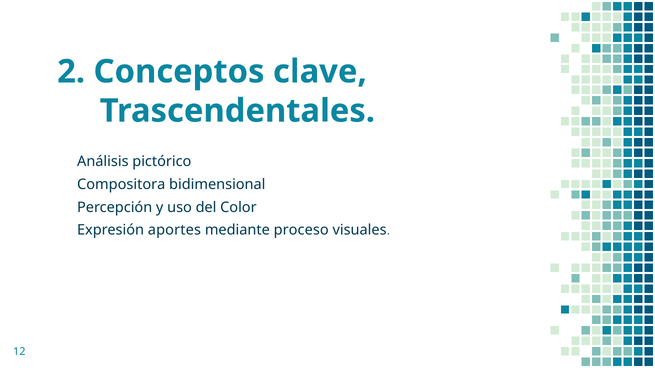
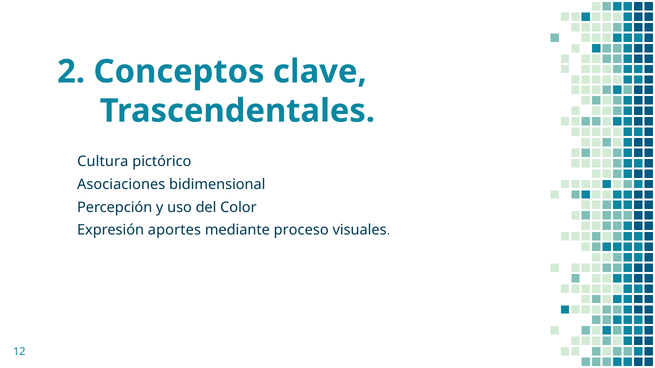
Análisis: Análisis -> Cultura (103, 162)
Compositora: Compositora -> Asociaciones (121, 185)
